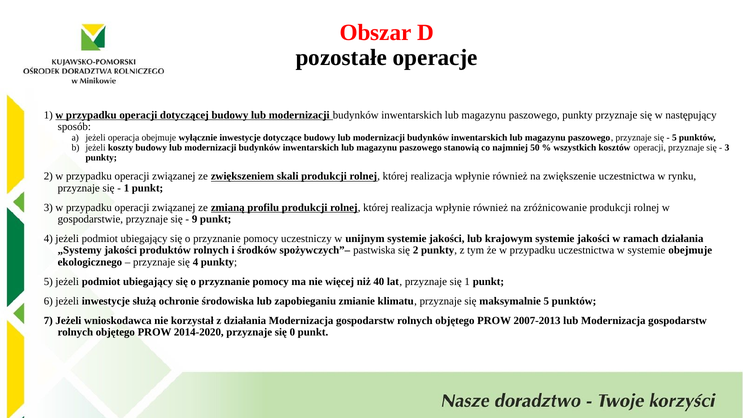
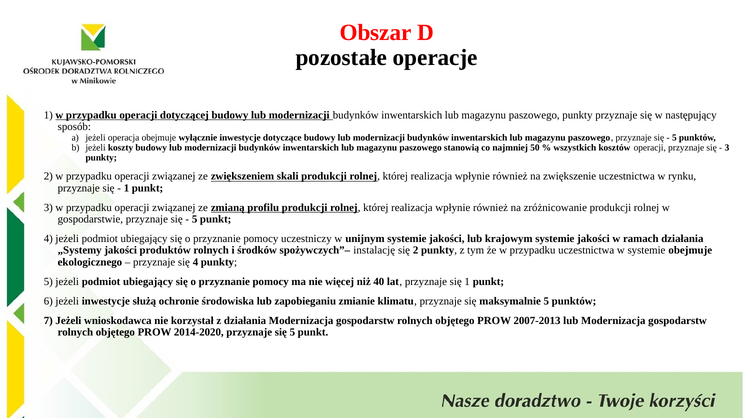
9: 9 -> 5 (195, 219)
pastwiska: pastwiska -> instalację (374, 250)
się 0: 0 -> 5 (292, 332)
